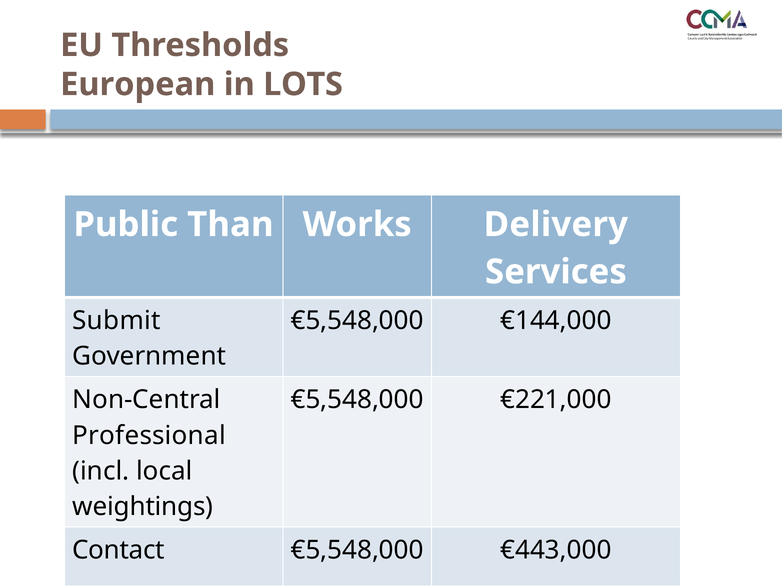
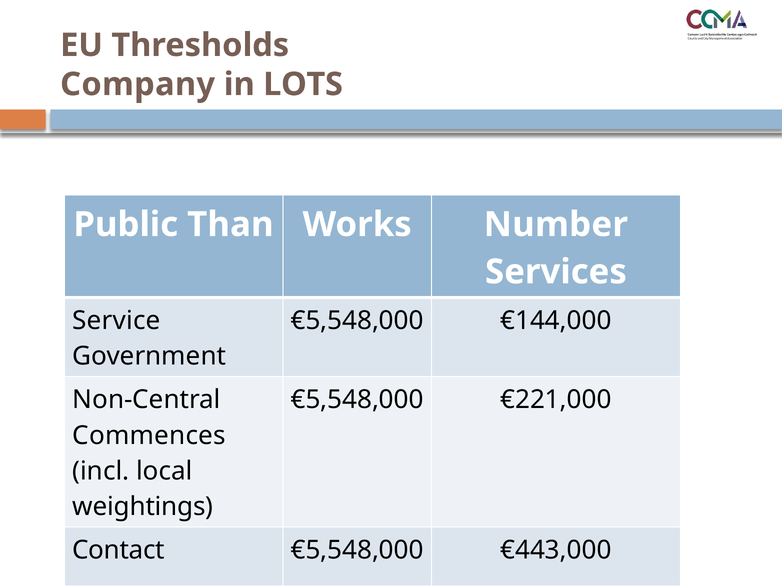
European: European -> Company (138, 84)
Delivery: Delivery -> Number (556, 224)
Submit: Submit -> Service (116, 320)
Professional: Professional -> Commences (149, 435)
